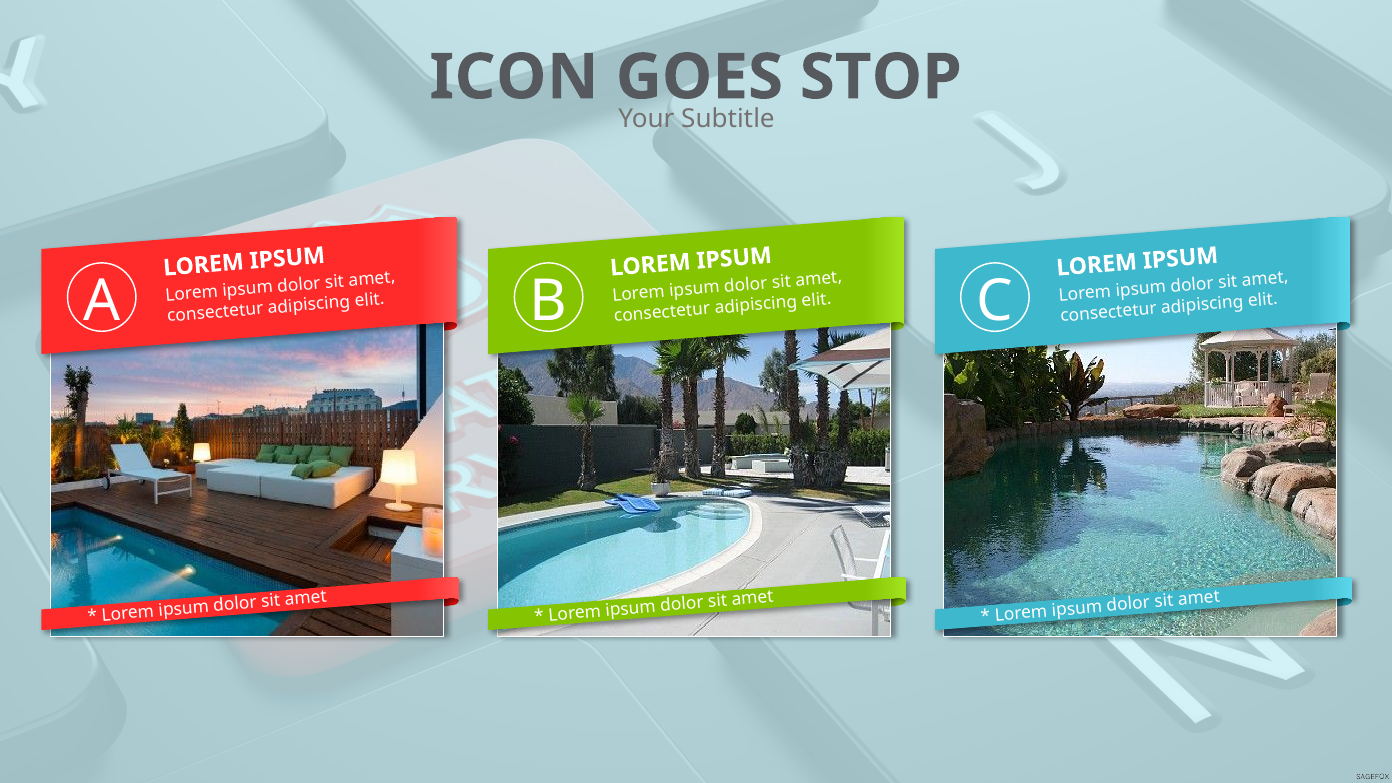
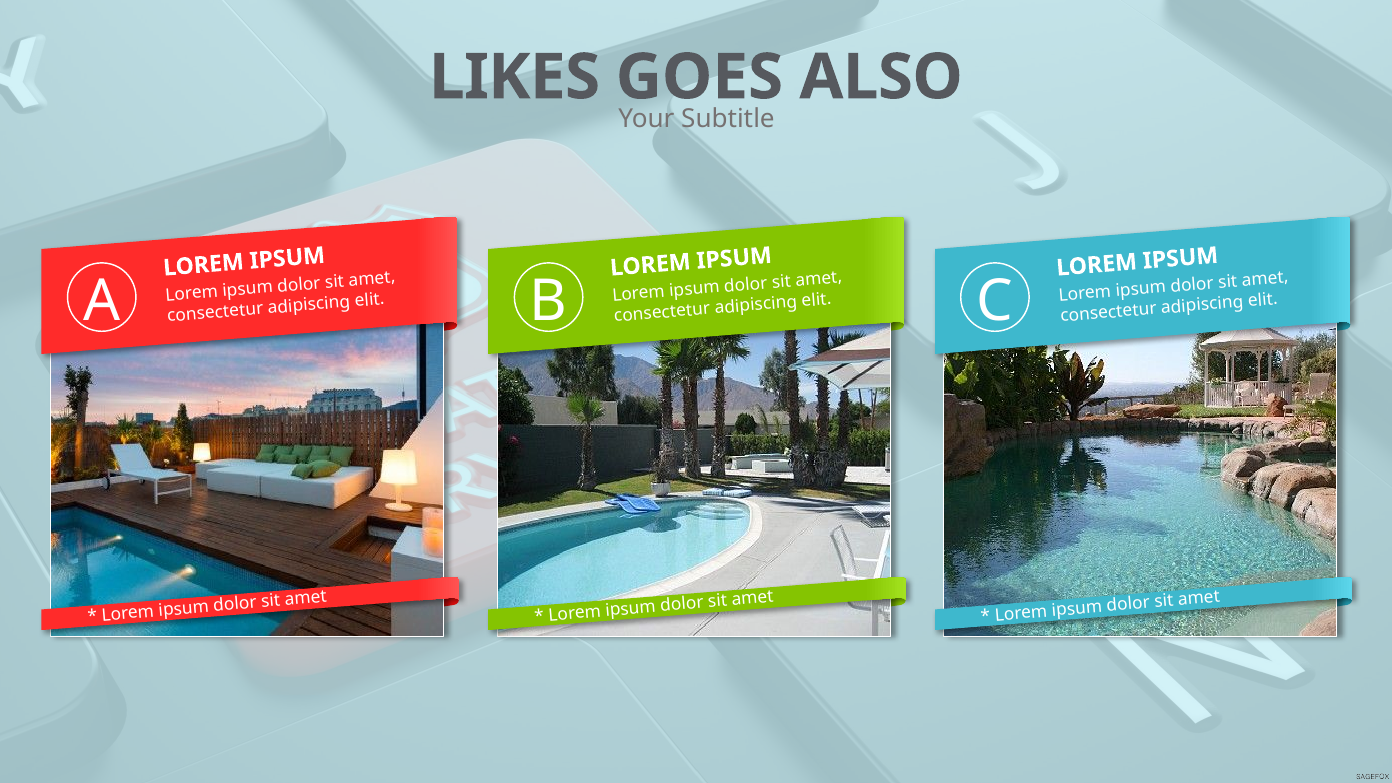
ICON: ICON -> LIKES (515, 77)
STOP: STOP -> ALSO (881, 77)
